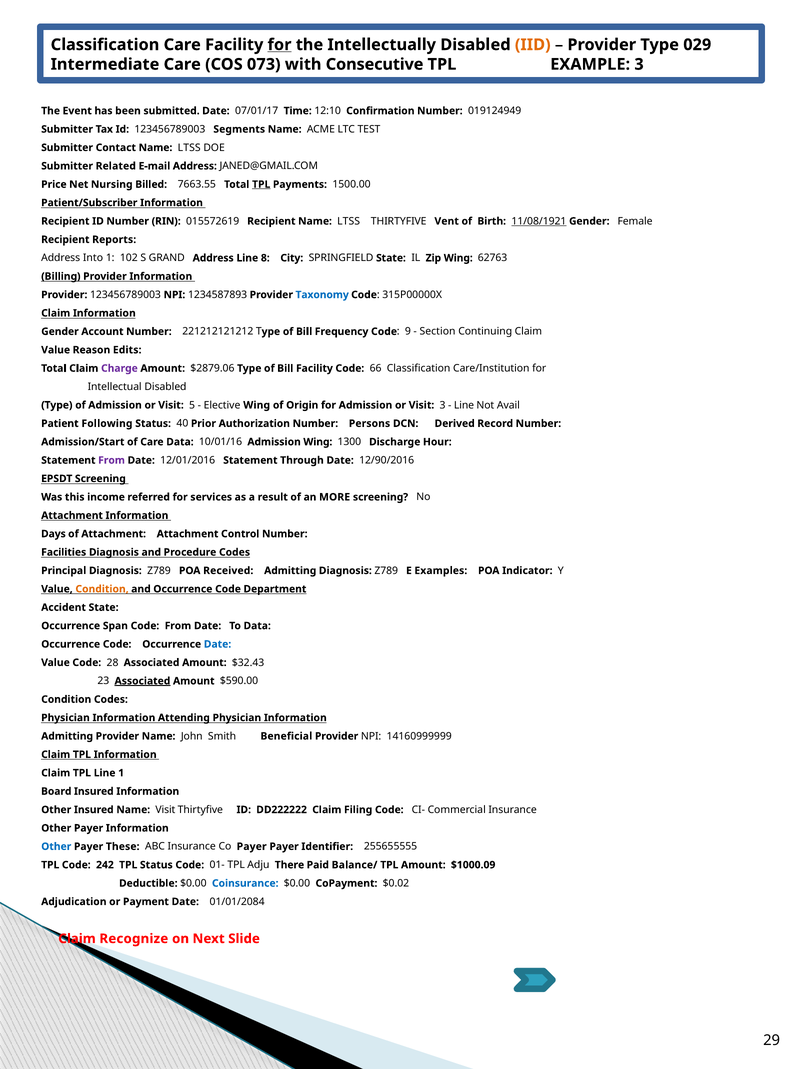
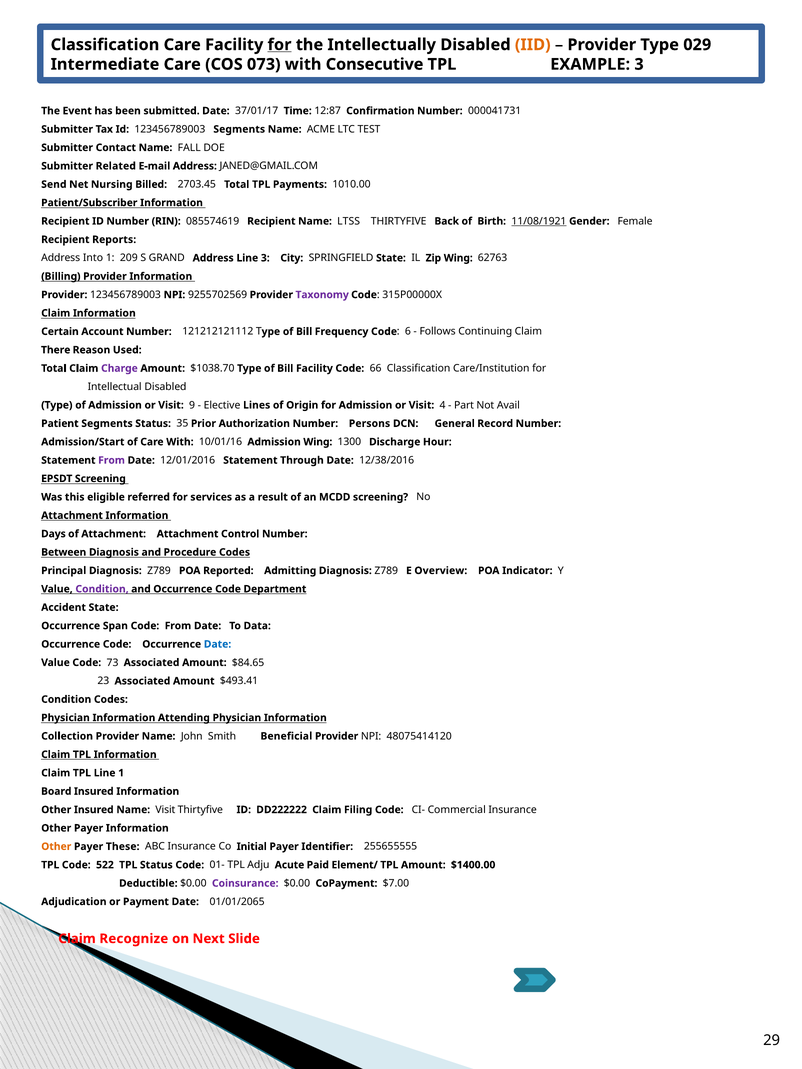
07/01/17: 07/01/17 -> 37/01/17 (257, 111)
12:10: 12:10 -> 12:87 (328, 111)
019124949: 019124949 -> 000041731 (495, 111)
Contact Name LTSS: LTSS -> FALL (189, 148)
Price: Price -> Send (54, 184)
7663.55: 7663.55 -> 2703.45 (197, 184)
TPL underline: present -> none (261, 184)
1500.00: 1500.00 -> 1010.00 (352, 184)
015572619: 015572619 -> 085574619 (213, 221)
Vent: Vent -> Back (447, 221)
102: 102 -> 209 (129, 258)
Line 8: 8 -> 3 (265, 258)
1234587893: 1234587893 -> 9255702569 (218, 295)
Taxonomy colour: blue -> purple (322, 295)
Gender: Gender -> Certain (60, 332)
221212121212: 221212121212 -> 121212121112 (218, 332)
9: 9 -> 6 (408, 332)
Section: Section -> Follows (438, 332)
Value: Value -> There (56, 350)
Edits: Edits -> Used (127, 350)
$2879.06: $2879.06 -> $1038.70 (212, 368)
5: 5 -> 9 (192, 405)
Elective Wing: Wing -> Lines (257, 405)
Visit 3: 3 -> 4 (443, 405)
Line: Line -> Part (464, 405)
Patient Following: Following -> Segments (107, 424)
40: 40 -> 35 (182, 424)
Derived: Derived -> General (455, 424)
Care Data: Data -> With (180, 442)
12/90/2016: 12/90/2016 -> 12/38/2016 (387, 460)
income: income -> eligible (106, 497)
MORE: MORE -> MCDD (335, 497)
Facilities: Facilities -> Between (64, 552)
Received: Received -> Reported (228, 571)
Examples: Examples -> Overview (441, 571)
Condition colour: orange -> purple (102, 589)
28: 28 -> 73 (113, 663)
$32.43: $32.43 -> $84.65 (248, 663)
Associated underline: present -> none (142, 681)
$590.00: $590.00 -> $493.41 (239, 681)
Admitting: Admitting -> Collection (67, 736)
14160999999: 14160999999 -> 48075414120 (419, 736)
Other colour: blue -> orange (56, 847)
Co Payer: Payer -> Initial (252, 847)
242: 242 -> 522 (105, 865)
There: There -> Acute (289, 865)
Balance/: Balance/ -> Element/ (355, 865)
$1000.09: $1000.09 -> $1400.00 (473, 865)
Coinsurance colour: blue -> purple (245, 884)
$0.02: $0.02 -> $7.00 (396, 884)
01/01/2084: 01/01/2084 -> 01/01/2065 (237, 902)
